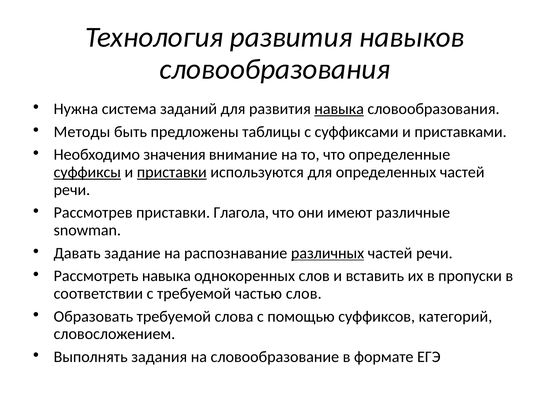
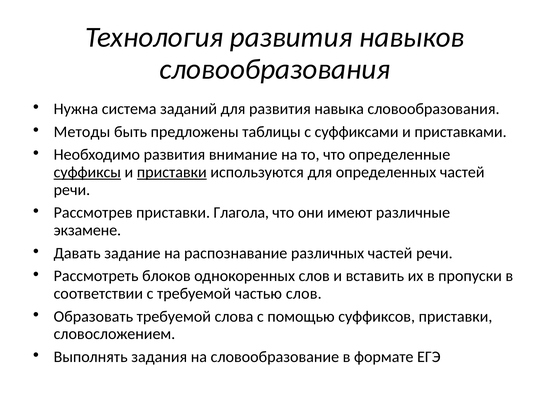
навыка underline: present -> none (339, 109)
Необходимо значения: значения -> развития (174, 155)
snowman: snowman -> экзамене (87, 231)
различных underline: present -> none (328, 253)
Рассмотреть навыка: навыка -> блоков (166, 276)
суффиксов категорий: категорий -> приставки (455, 317)
